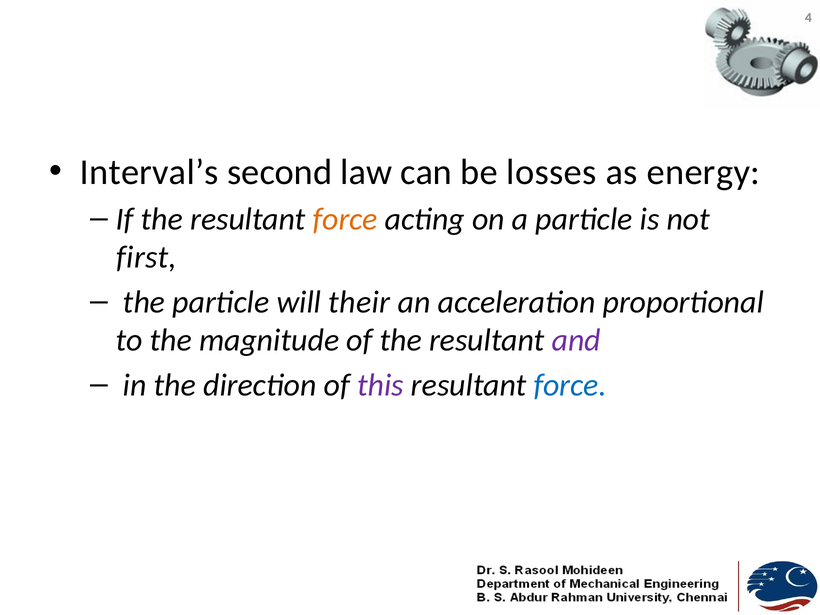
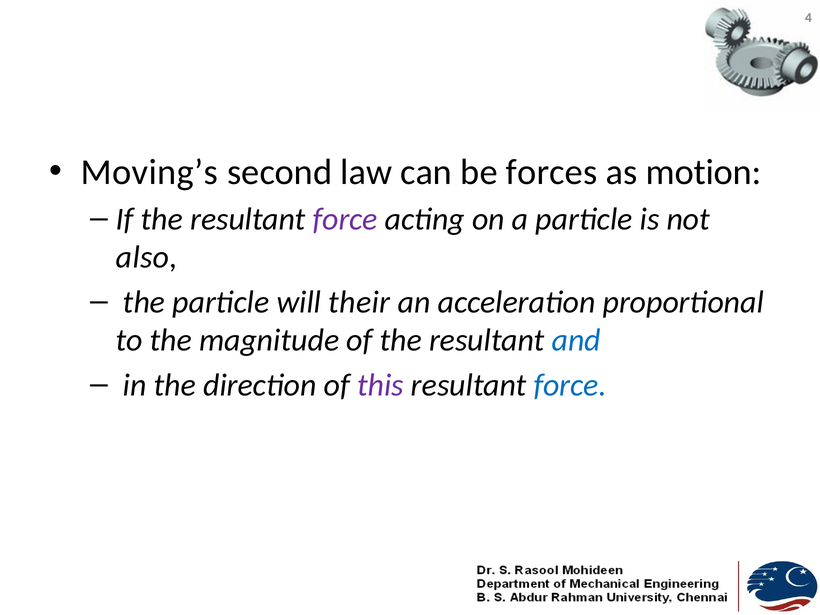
Interval’s: Interval’s -> Moving’s (149, 172)
losses: losses -> forces (552, 172)
energy: energy -> motion (704, 172)
force colour: orange -> purple (345, 219)
first: first -> also (147, 257)
and colour: purple -> blue (576, 340)
